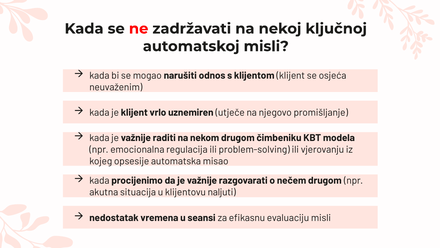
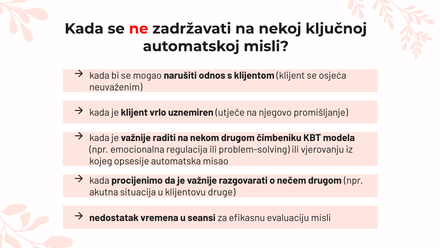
naljuti: naljuti -> druge (222, 192)
